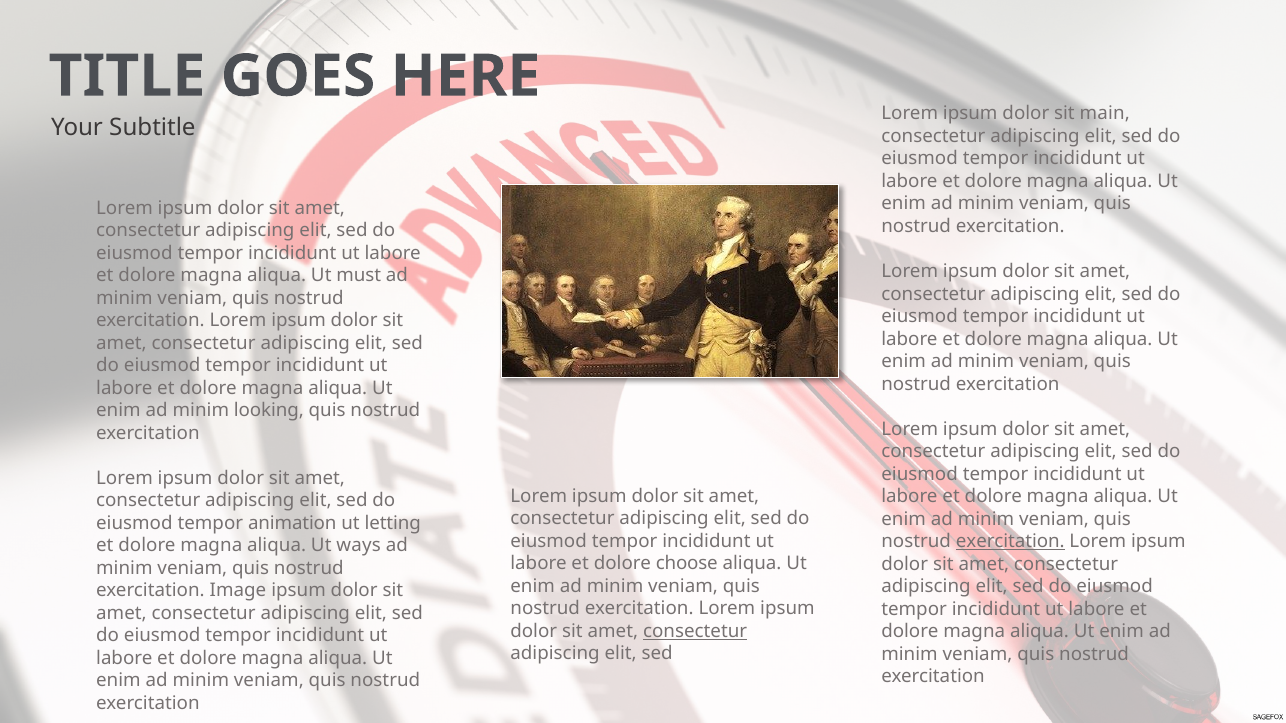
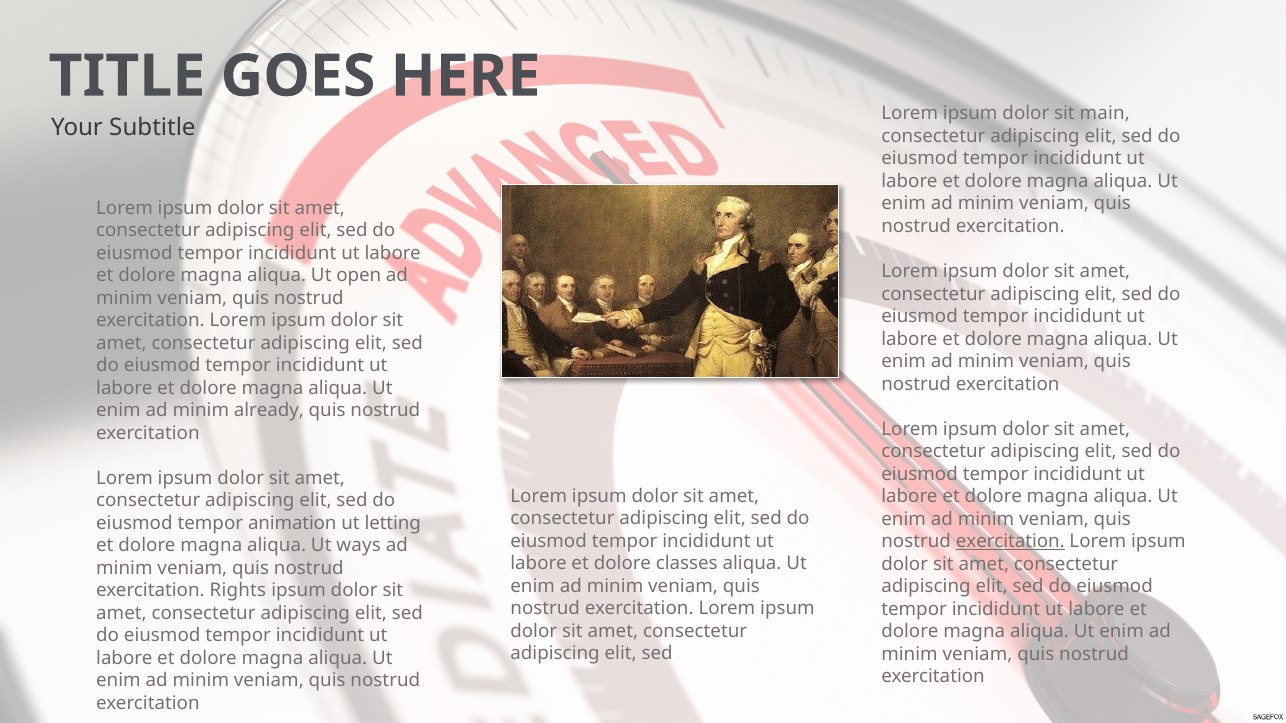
must: must -> open (359, 276)
looking: looking -> already (269, 411)
choose: choose -> classes (687, 564)
Image: Image -> Rights (238, 591)
consectetur underline: present -> none (695, 632)
